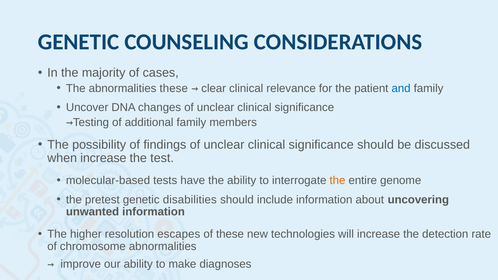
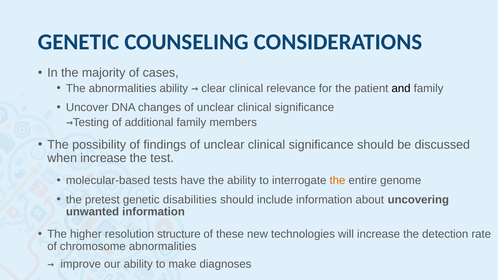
abnormalities these: these -> ability (174, 88)
and colour: blue -> black (401, 88)
escapes: escapes -> structure (179, 234)
